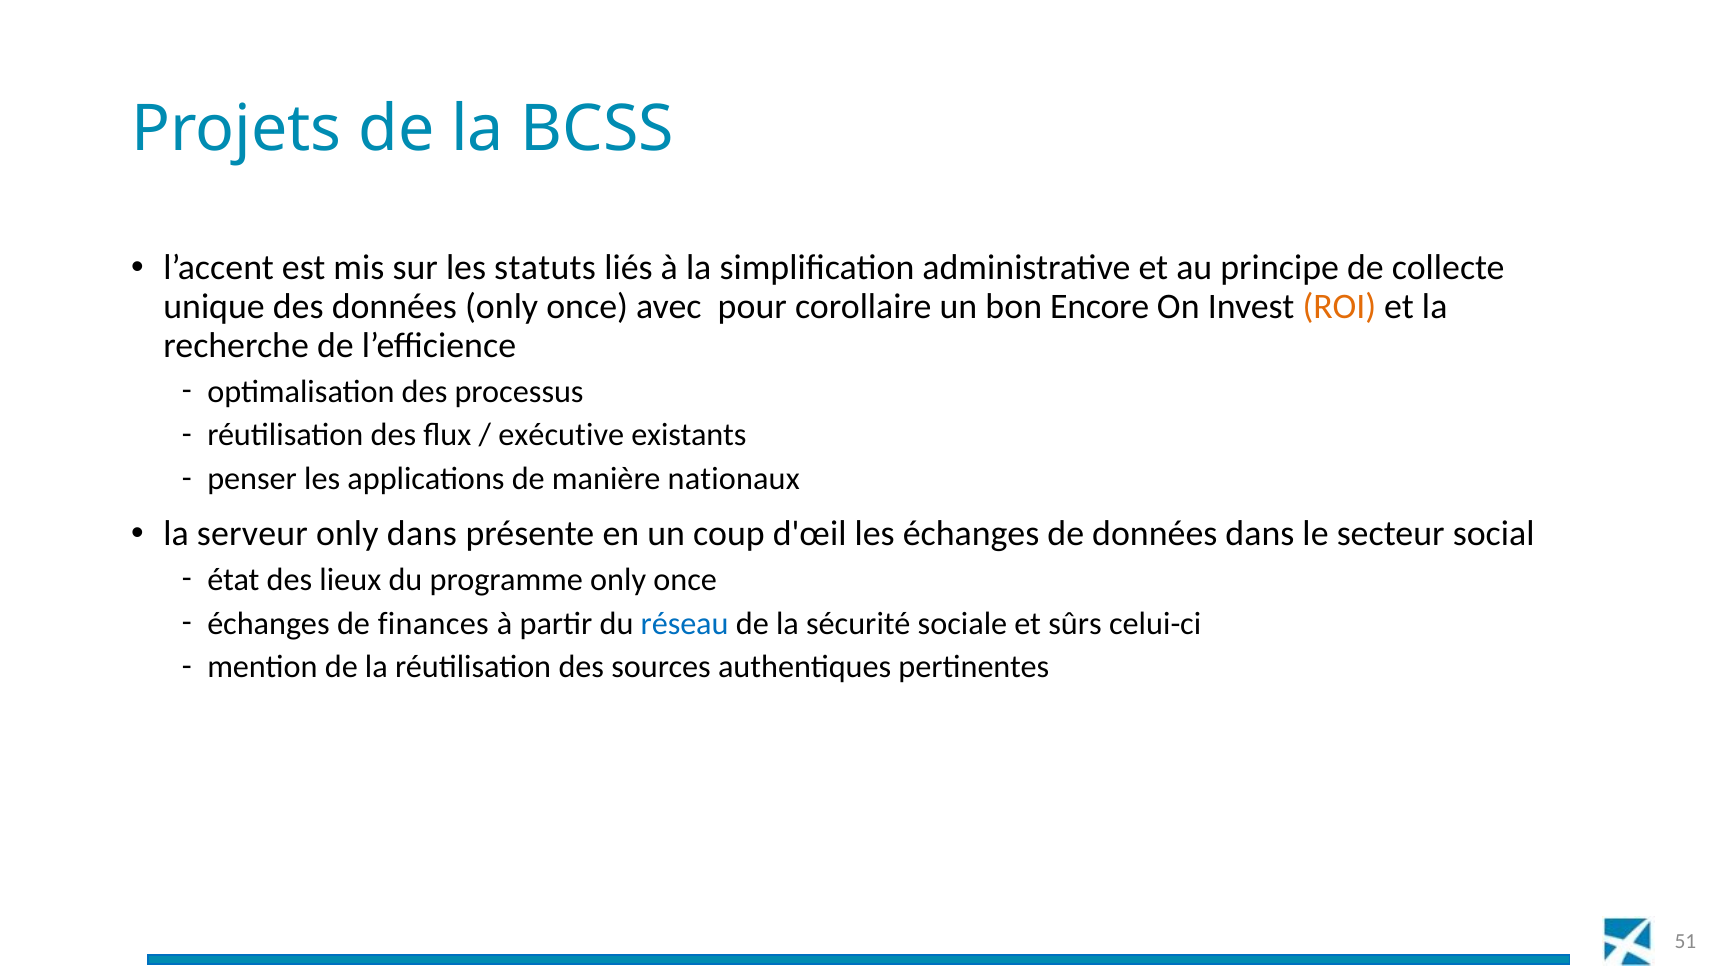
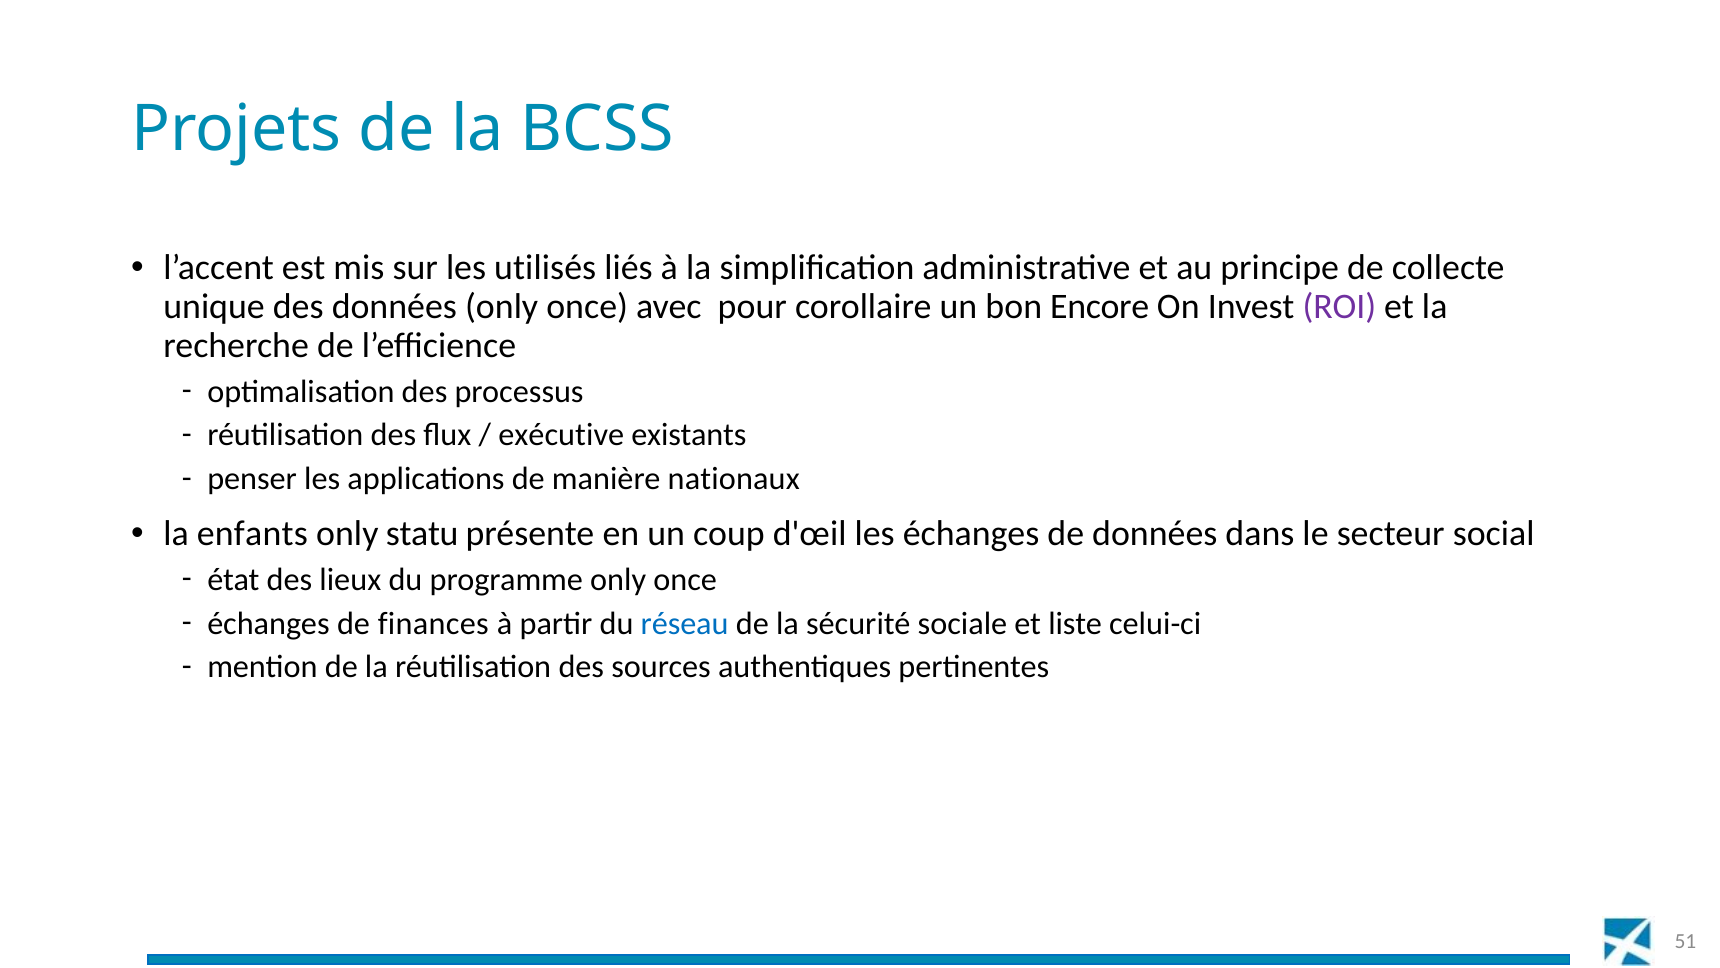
statuts: statuts -> utilisés (545, 268)
ROI colour: orange -> purple (1339, 307)
serveur: serveur -> enfants (252, 534)
only dans: dans -> statu (422, 534)
sûrs: sûrs -> liste (1075, 623)
